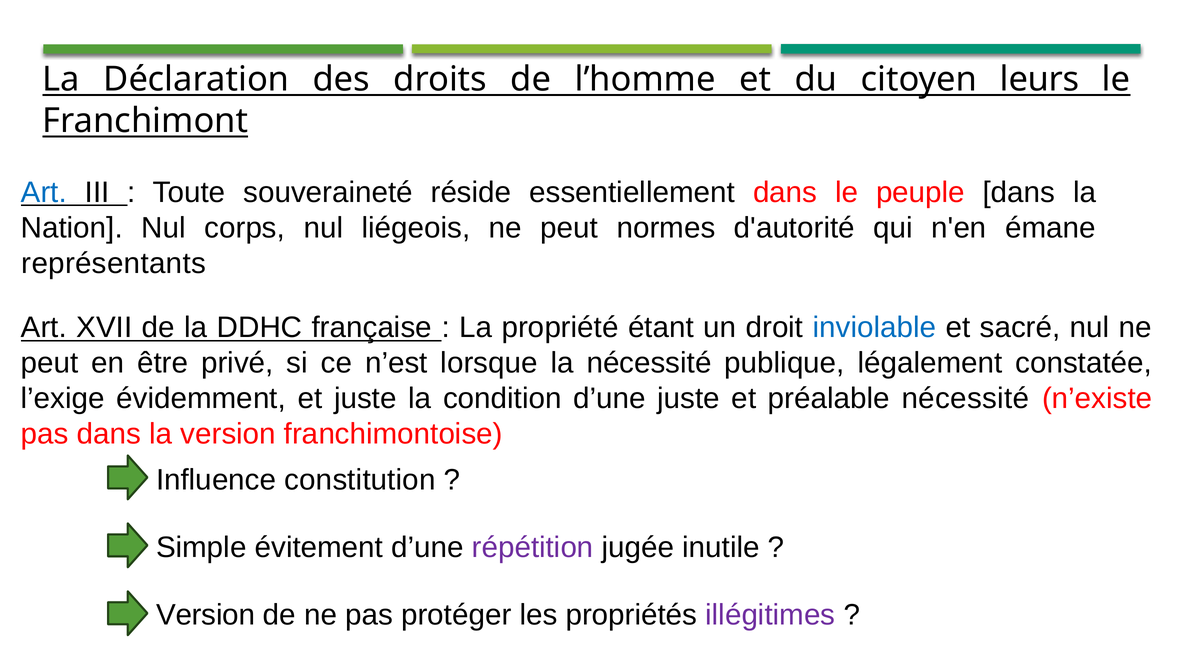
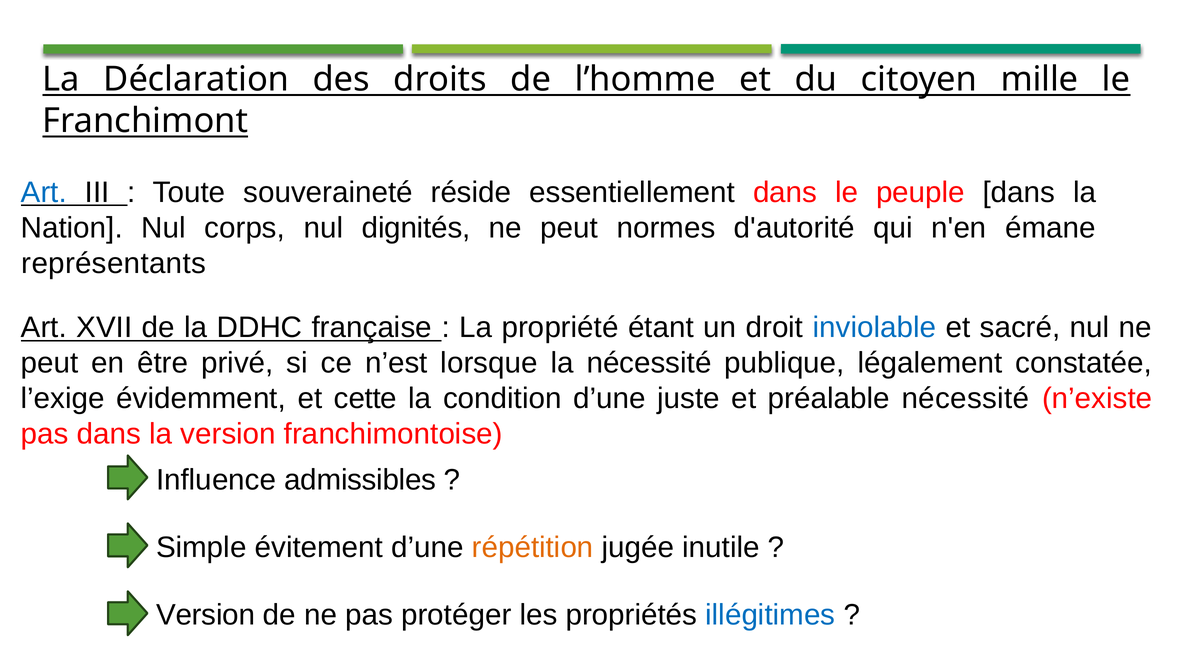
leurs: leurs -> mille (1039, 79)
liégeois: liégeois -> dignités (416, 228)
et juste: juste -> cette (365, 399)
constitution: constitution -> admissibles (360, 480)
répétition colour: purple -> orange (533, 548)
illégitimes colour: purple -> blue (770, 615)
